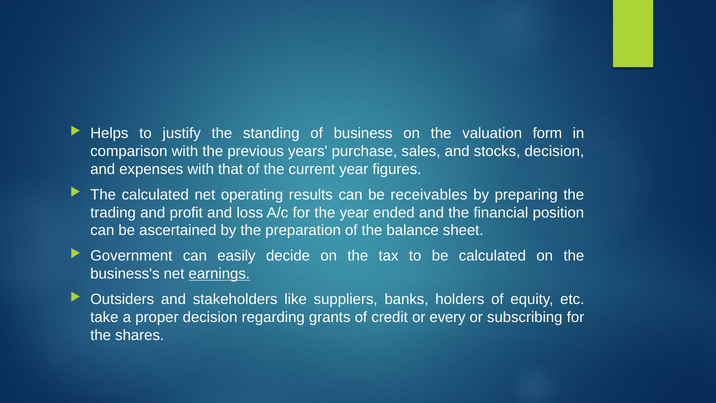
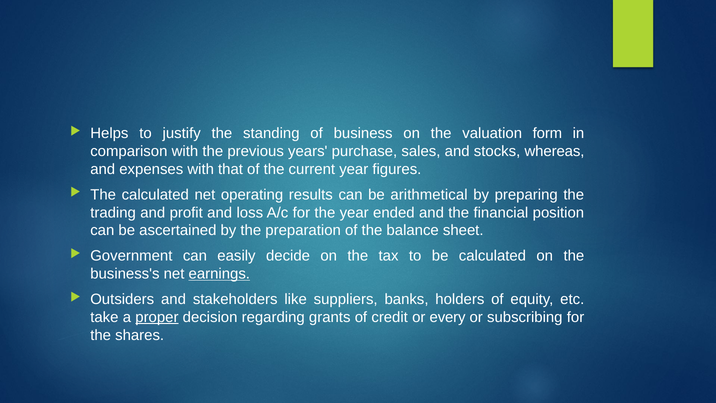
stocks decision: decision -> whereas (554, 151)
receivables: receivables -> arithmetical (429, 195)
proper underline: none -> present (157, 317)
